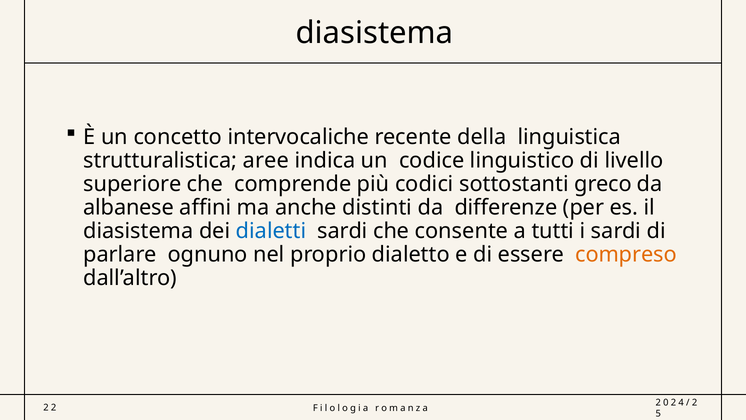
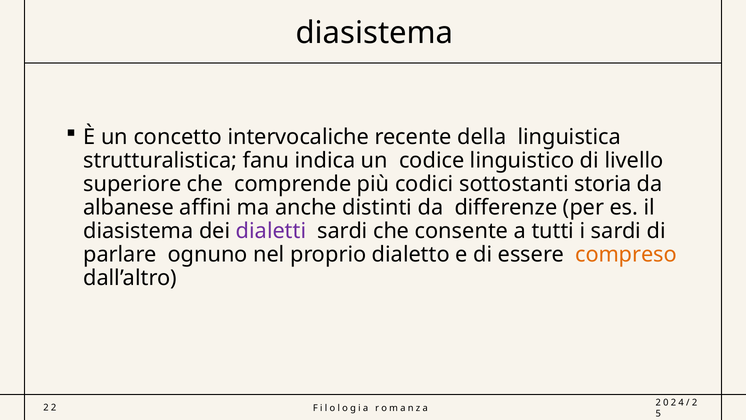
aree: aree -> fanu (266, 160)
greco: greco -> storia (603, 184)
dialetti colour: blue -> purple (271, 231)
